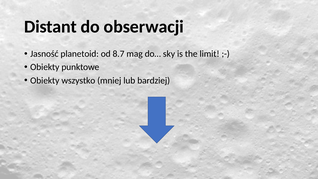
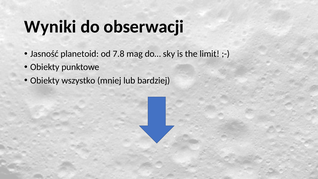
Distant: Distant -> Wyniki (50, 27)
8.7: 8.7 -> 7.8 (119, 54)
